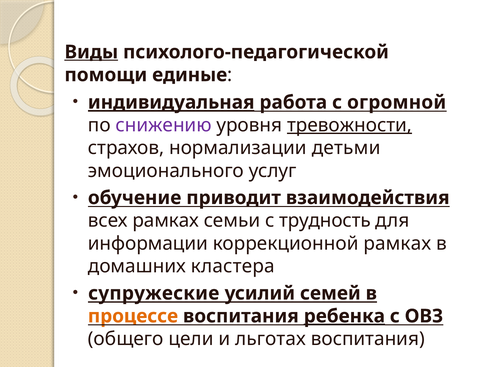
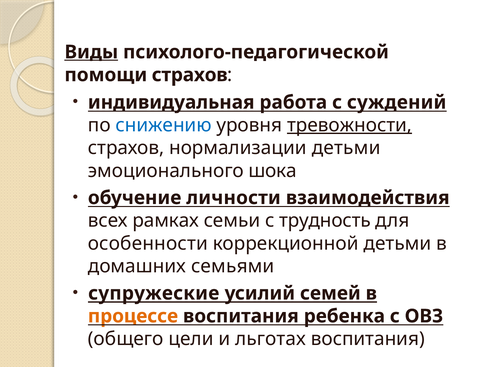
помощи единые: единые -> страхов (190, 75)
индивидуальная underline: present -> none (171, 102)
огромной: огромной -> суждений (397, 102)
снижению colour: purple -> blue (164, 125)
услуг: услуг -> шока (273, 171)
приводит: приводит -> личности (234, 198)
информации: информации -> особенности (148, 243)
коррекционной рамках: рамках -> детьми (397, 243)
кластера: кластера -> семьями (233, 266)
ребенка underline: present -> none (344, 316)
